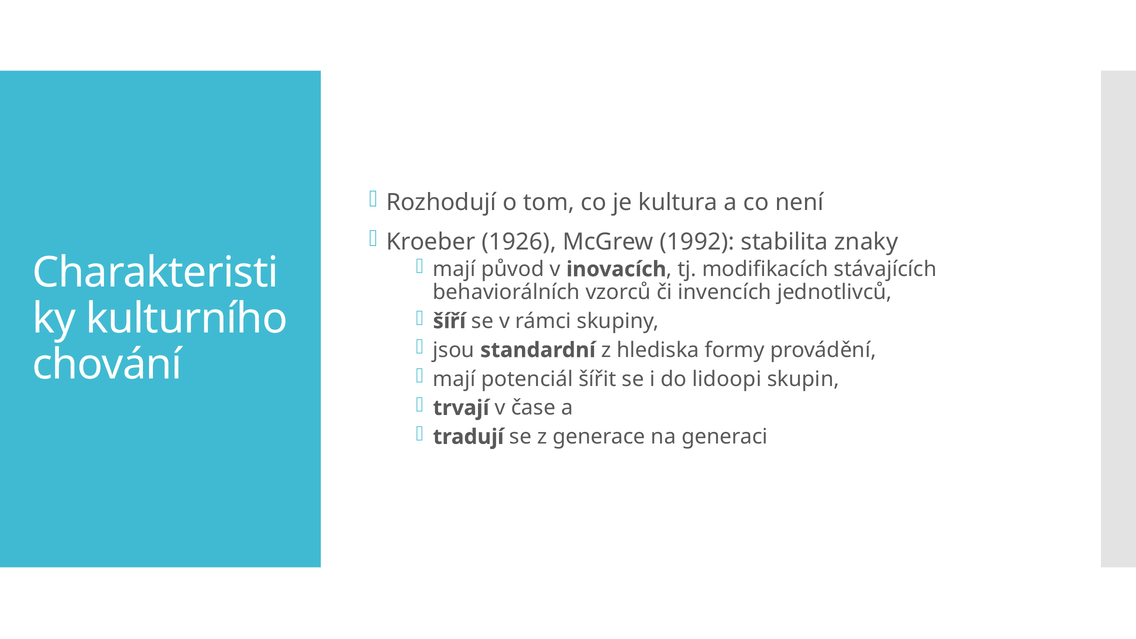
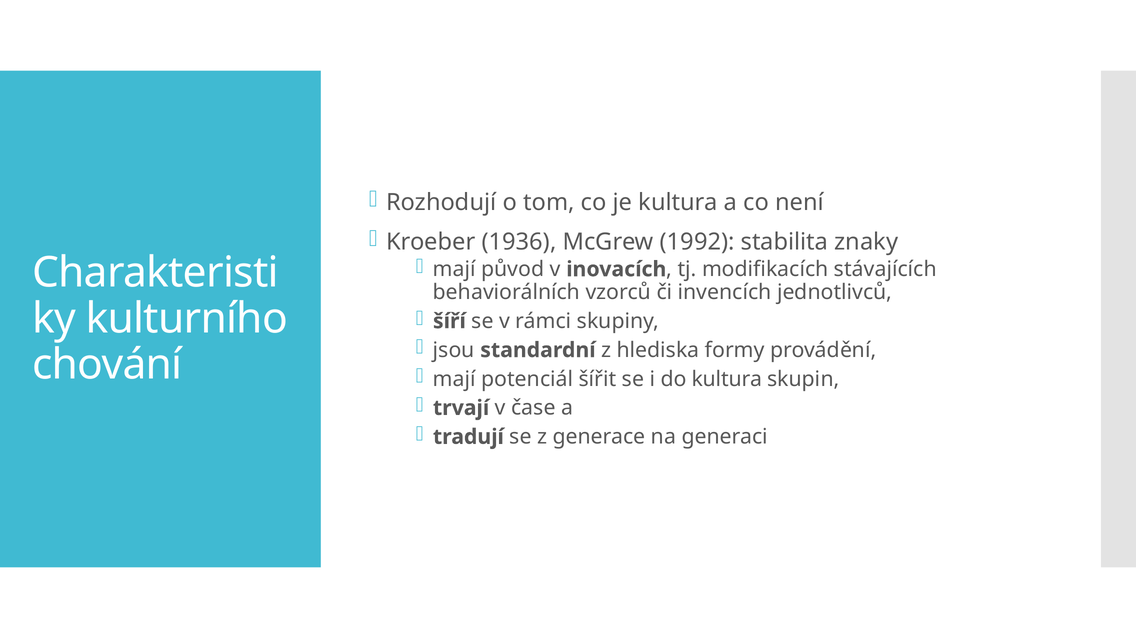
1926: 1926 -> 1936 (519, 242)
do lidoopi: lidoopi -> kultura (727, 379)
